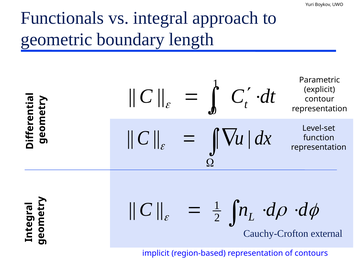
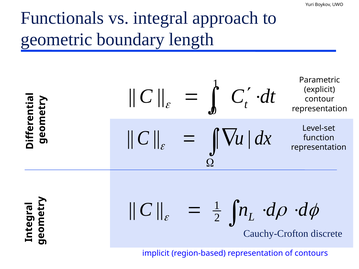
external: external -> discrete (327, 234)
